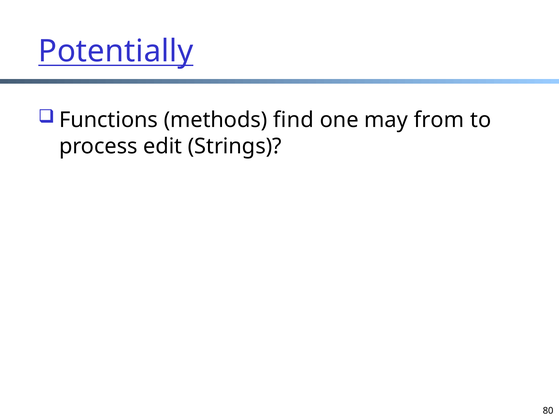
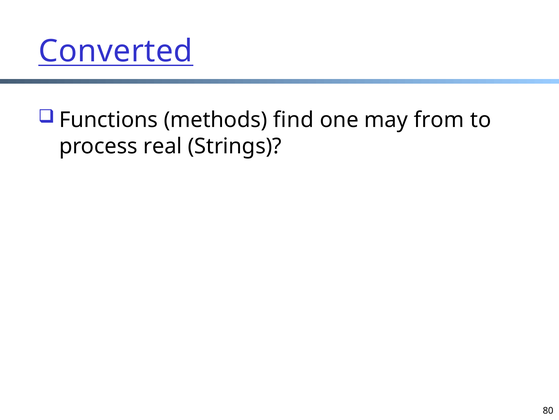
Potentially: Potentially -> Converted (116, 51)
edit: edit -> real (163, 146)
